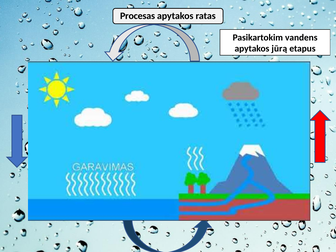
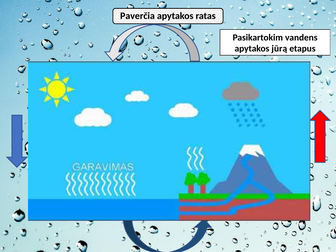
Procesas: Procesas -> Paverčia (137, 16)
